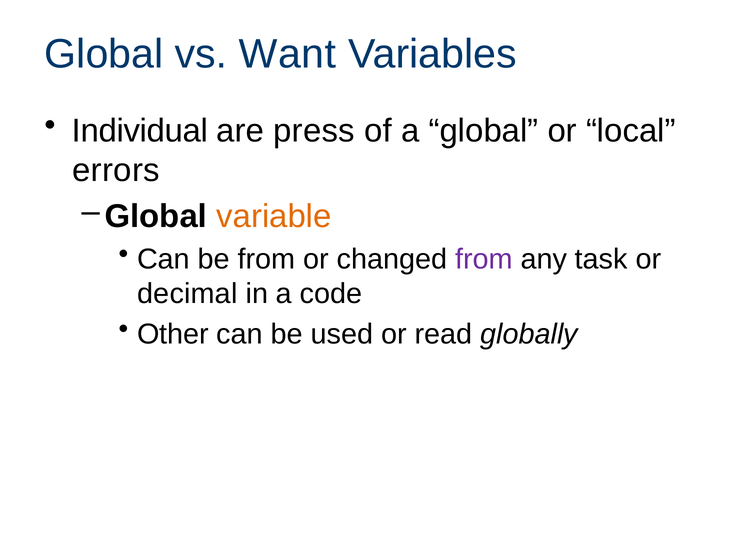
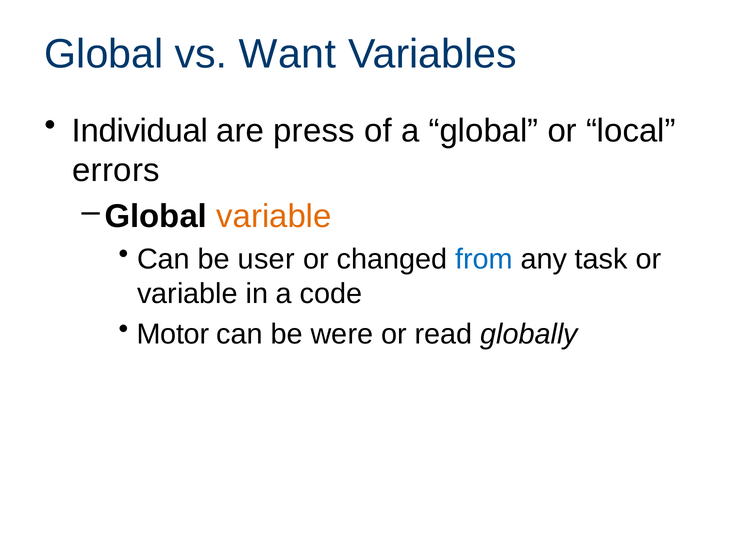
be from: from -> user (266, 259)
from colour: purple -> blue (484, 259)
decimal: decimal -> variable (187, 294)
Other: Other -> Motor (173, 334)
used: used -> were (342, 334)
